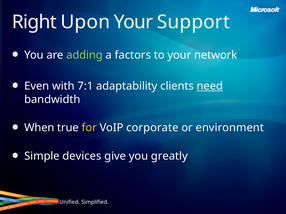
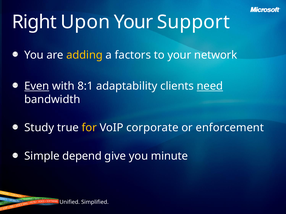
adding colour: light green -> yellow (84, 55)
Even underline: none -> present (37, 86)
7:1: 7:1 -> 8:1 (85, 86)
When: When -> Study (39, 128)
environment: environment -> enforcement (230, 128)
devices: devices -> depend (82, 156)
greatly: greatly -> minute (169, 156)
